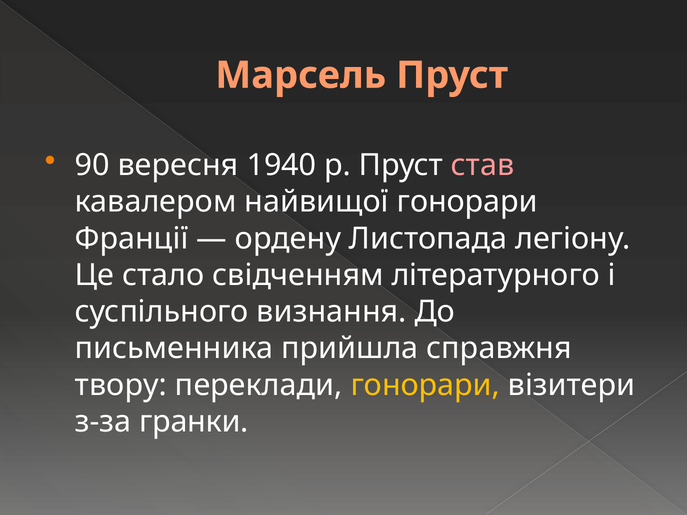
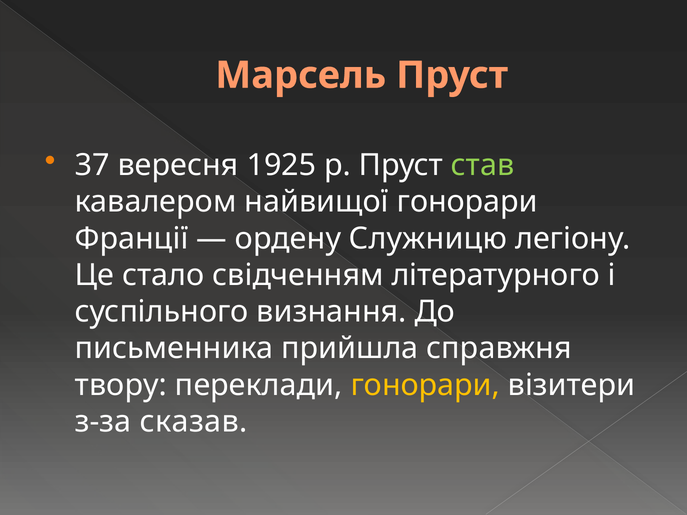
90: 90 -> 37 (92, 165)
1940: 1940 -> 1925 (281, 165)
став colour: pink -> light green (483, 165)
Листопада: Листопада -> Служницю (428, 239)
гранки: гранки -> сказав (194, 422)
